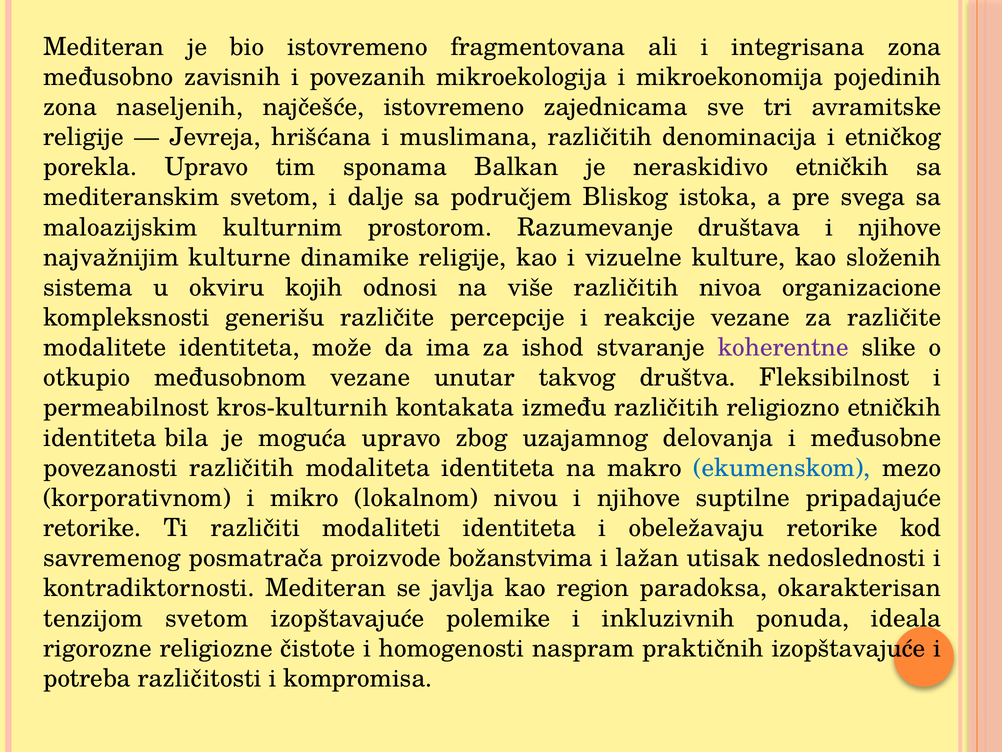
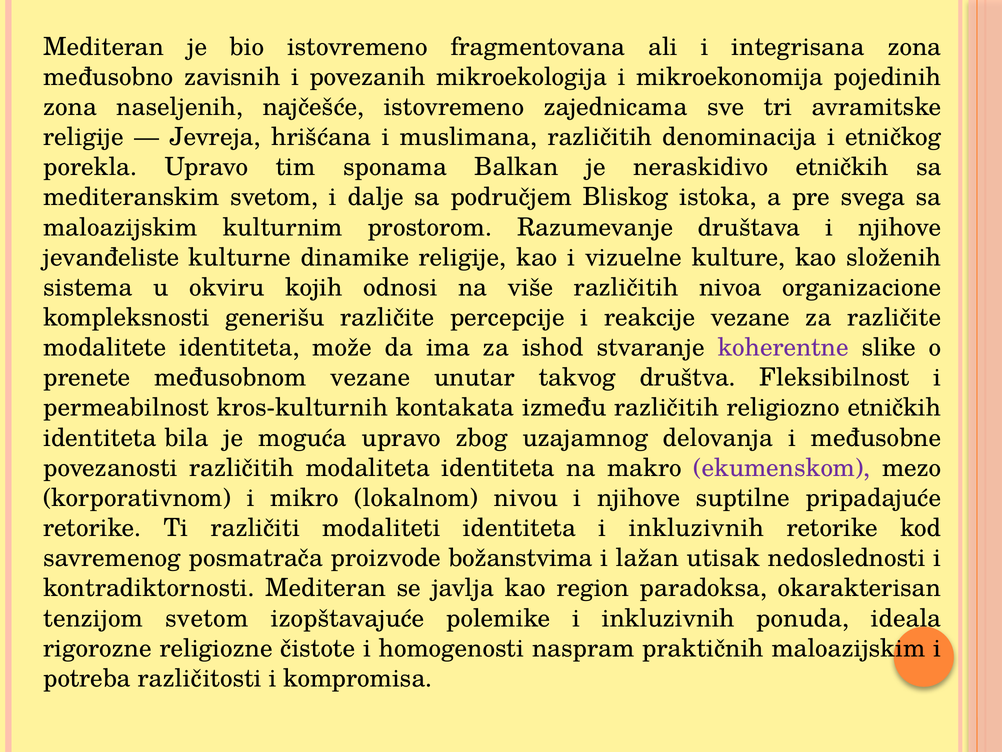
najvažnijim: najvažnijim -> jevanđeliste (111, 257)
otkupio: otkupio -> prenete (87, 377)
ekumenskom colour: blue -> purple (782, 468)
identiteta i obeležavaju: obeležavaju -> inkluzivnih (696, 528)
praktičnih izopštavajuće: izopštavajuće -> maloazijskim (848, 648)
